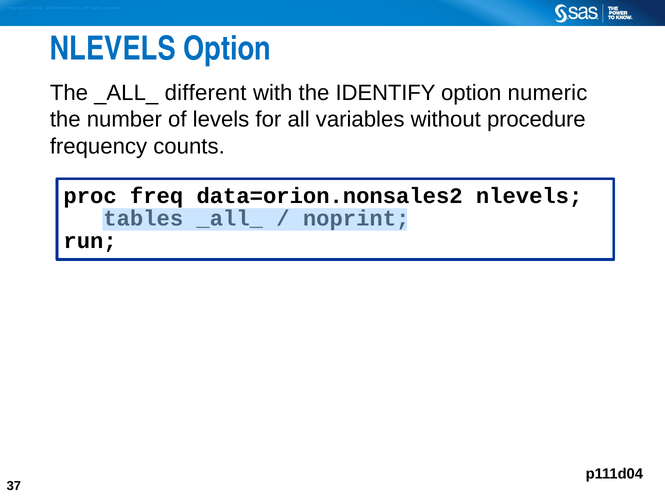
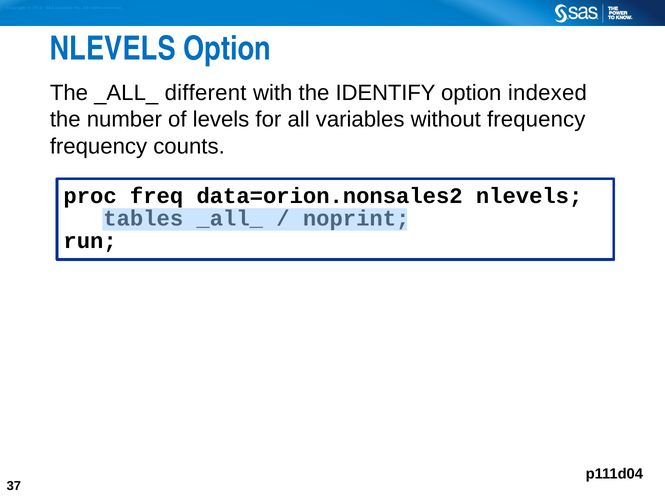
numeric: numeric -> indexed (547, 93)
without procedure: procedure -> frequency (536, 120)
